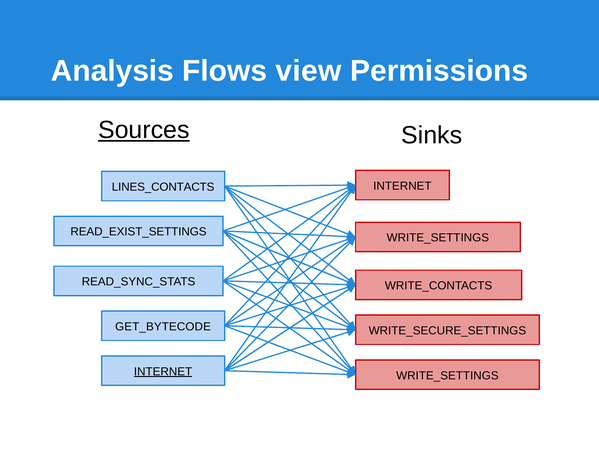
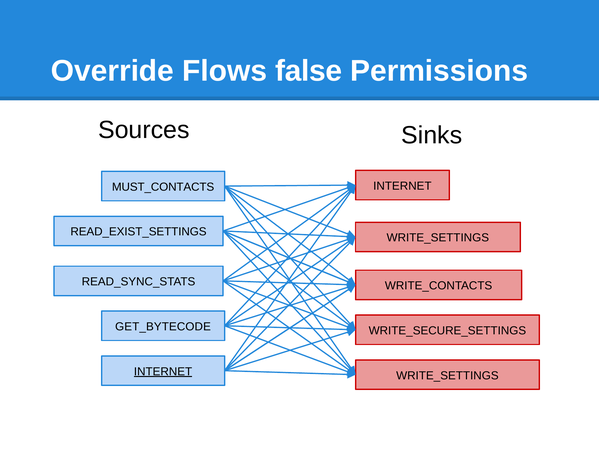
Analysis: Analysis -> Override (112, 71)
view: view -> false (309, 71)
Sources underline: present -> none (144, 130)
LINES_CONTACTS: LINES_CONTACTS -> MUST_CONTACTS (163, 187)
